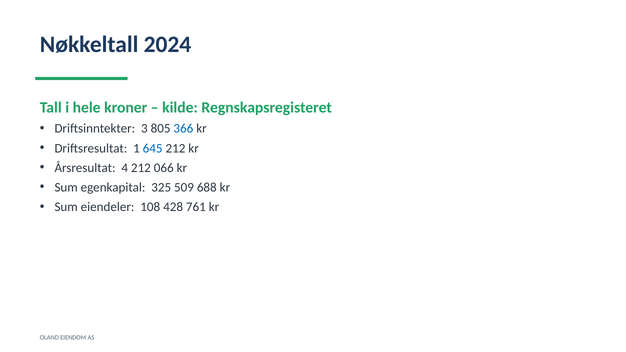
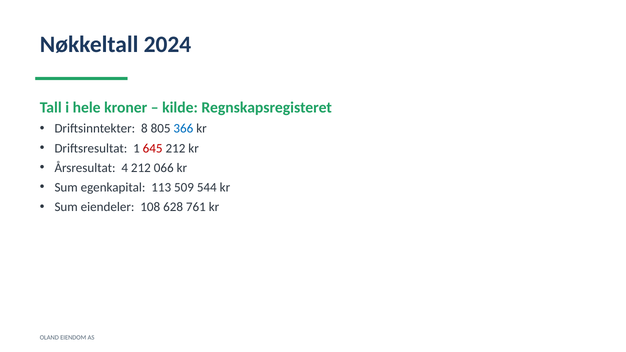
3: 3 -> 8 (144, 129)
645 colour: blue -> red (153, 148)
325: 325 -> 113 (161, 187)
688: 688 -> 544 (207, 187)
428: 428 -> 628 (173, 207)
